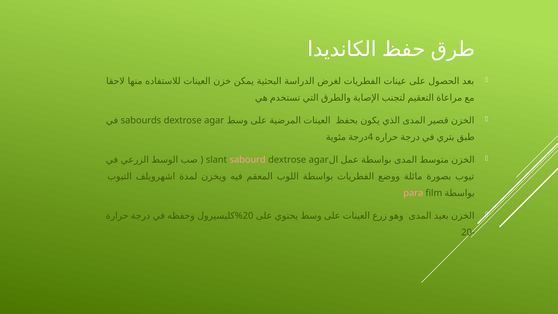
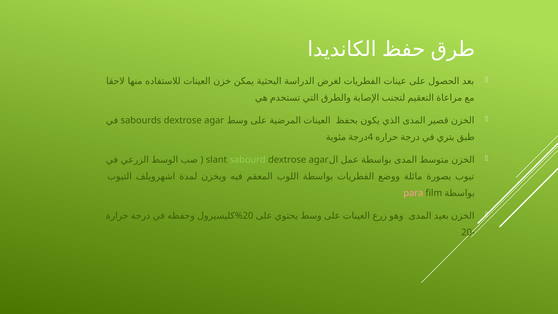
sabourd colour: pink -> light green (248, 160)
